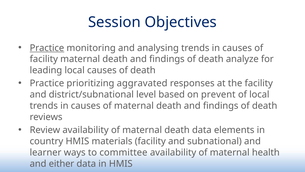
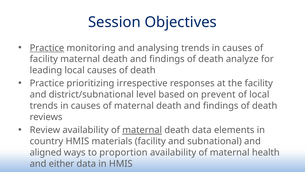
aggravated: aggravated -> irrespective (142, 83)
maternal underline: none -> present (142, 130)
learner: learner -> aligned (46, 152)
committee: committee -> proportion (123, 152)
